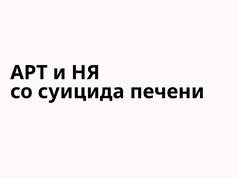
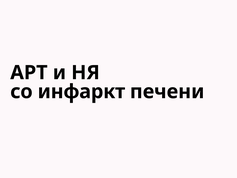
суицида: суицида -> инфаркт (81, 92)
